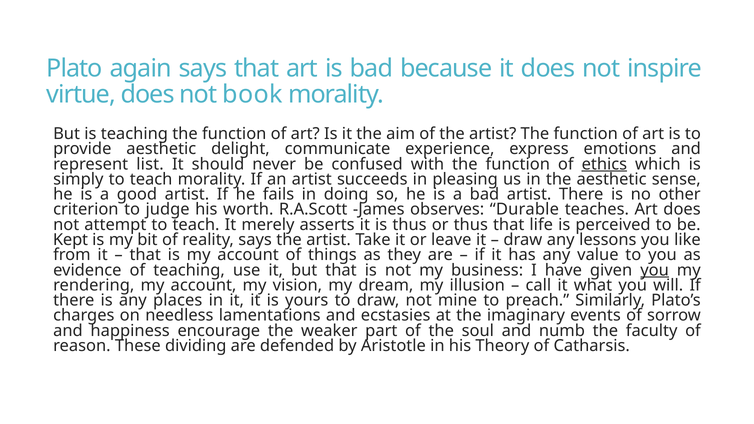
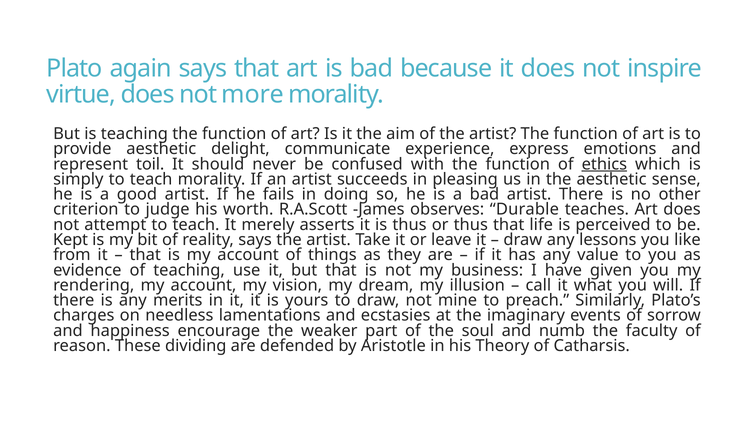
book: book -> more (253, 94)
list: list -> toil (150, 164)
you underline: present -> none (655, 270)
places: places -> merits (178, 300)
